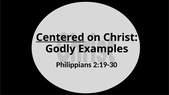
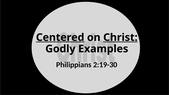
Christ underline: none -> present (120, 37)
